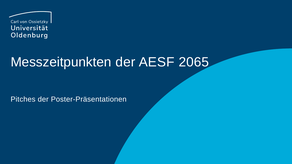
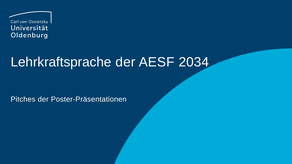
Messzeitpunkten: Messzeitpunkten -> Lehrkraftsprache (61, 62)
2065: 2065 -> 2034 (194, 62)
